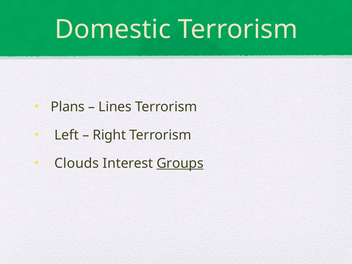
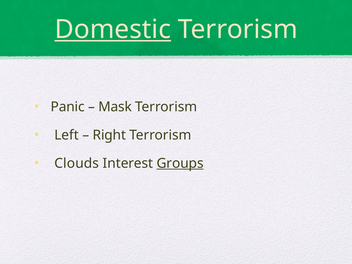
Domestic underline: none -> present (113, 29)
Plans: Plans -> Panic (68, 107)
Lines: Lines -> Mask (115, 107)
